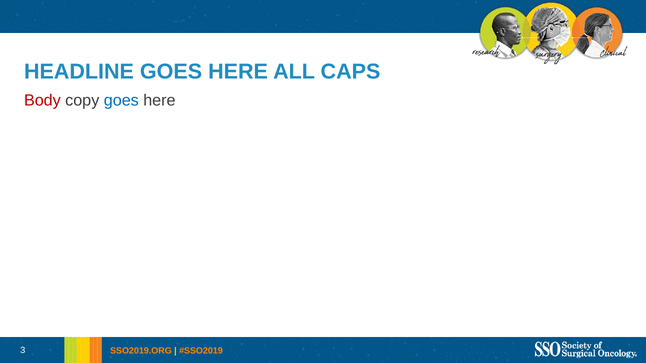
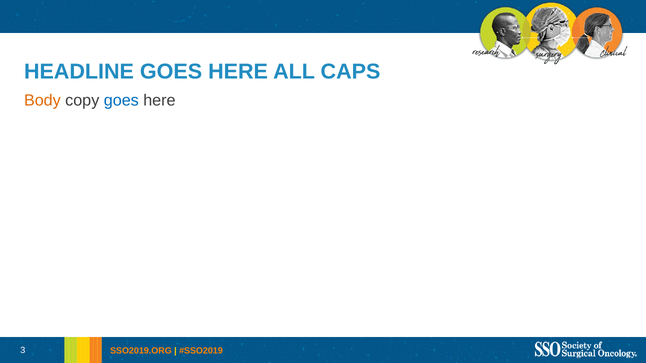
Body colour: red -> orange (42, 101)
